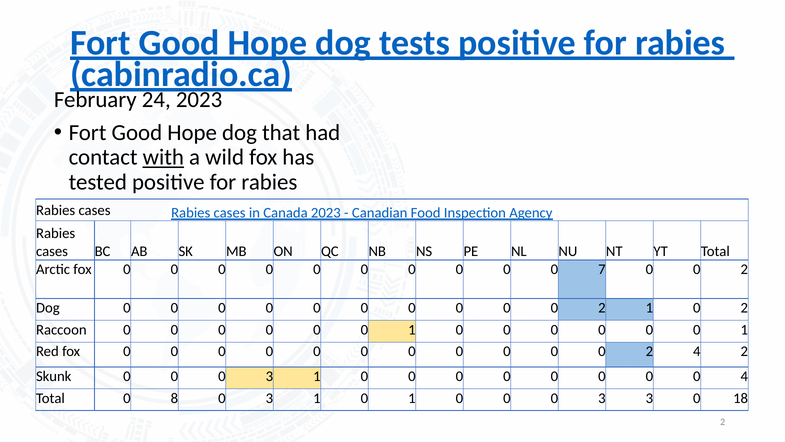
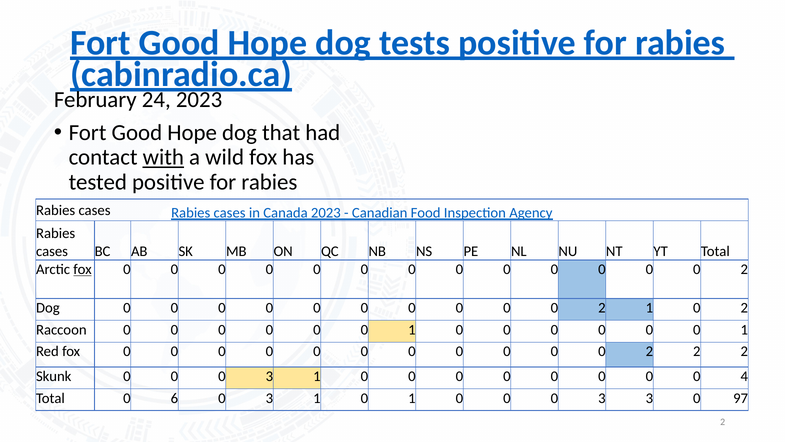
fox underline: none -> present (83, 269)
7: 7 -> 0 (602, 269)
0 2 4: 4 -> 2 (697, 351)
8: 8 -> 6 (174, 398)
18: 18 -> 97 (741, 398)
